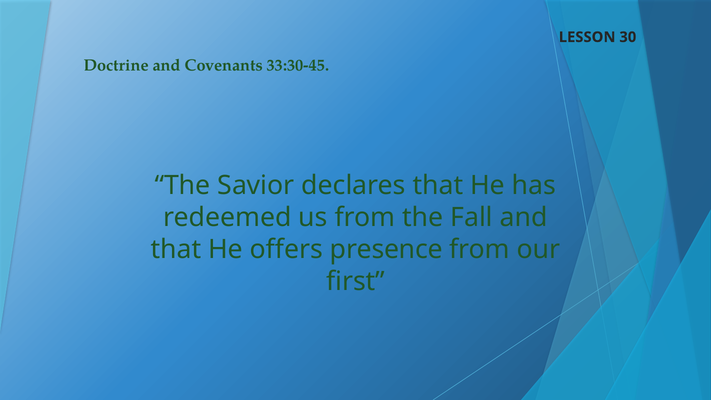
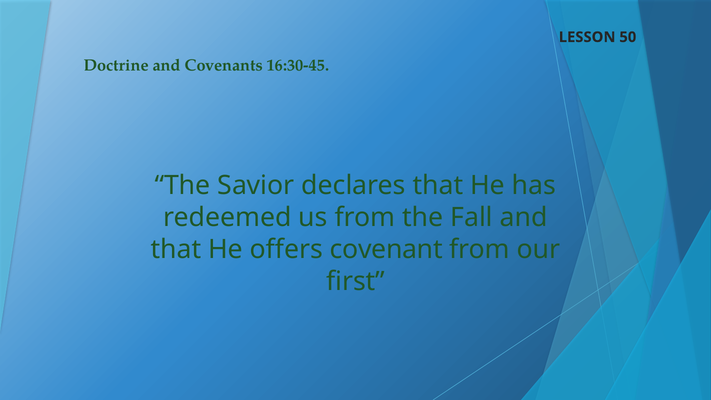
30: 30 -> 50 (628, 37)
33:30-45: 33:30-45 -> 16:30-45 (298, 65)
presence: presence -> covenant (386, 249)
